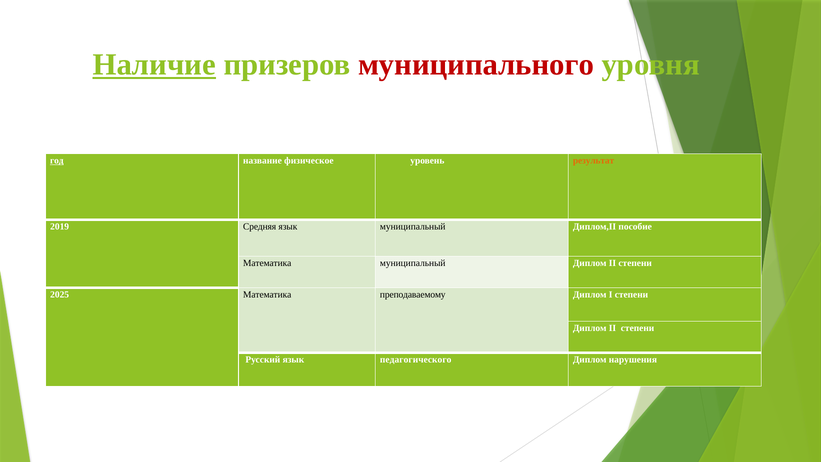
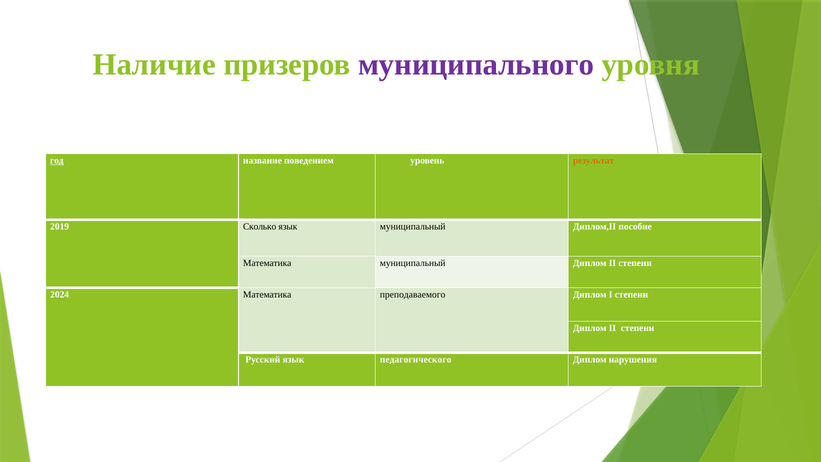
Наличие underline: present -> none (154, 65)
муниципального colour: red -> purple (476, 65)
физическое: физическое -> поведением (309, 161)
Средняя: Средняя -> Сколько (260, 227)
2025: 2025 -> 2024 (60, 295)
преподаваемому: преподаваемому -> преподаваемого (413, 295)
